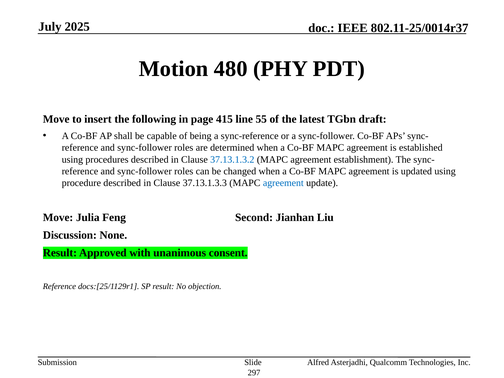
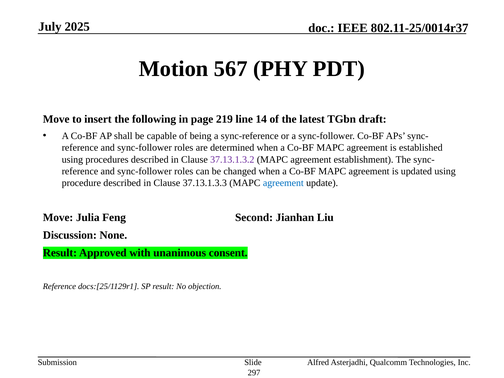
480: 480 -> 567 (231, 69)
415: 415 -> 219 (224, 119)
55: 55 -> 14 (261, 119)
37.13.1.3.2 colour: blue -> purple (232, 159)
